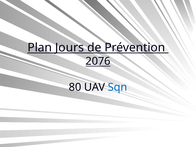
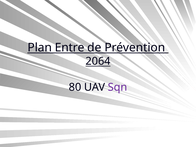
Jours: Jours -> Entre (70, 47)
2076: 2076 -> 2064 (98, 61)
Sqn colour: blue -> purple (117, 87)
